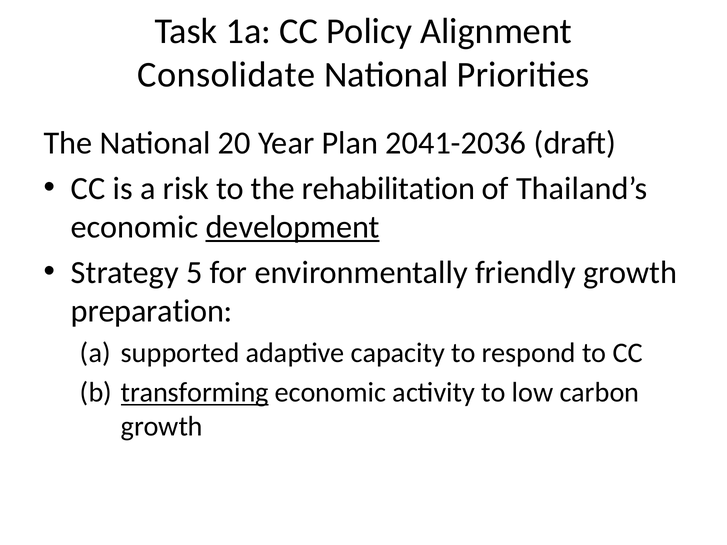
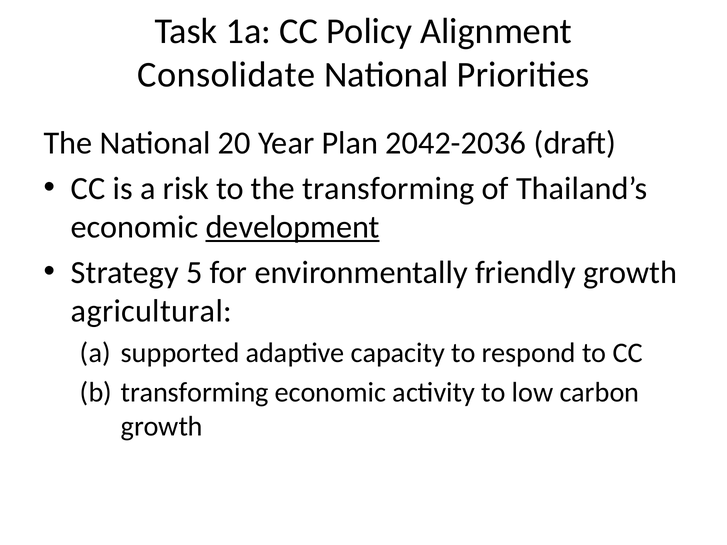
2041-2036: 2041-2036 -> 2042-2036 (456, 143)
the rehabilitation: rehabilitation -> transforming (388, 189)
preparation: preparation -> agricultural (151, 311)
transforming underline: present -> none (195, 393)
